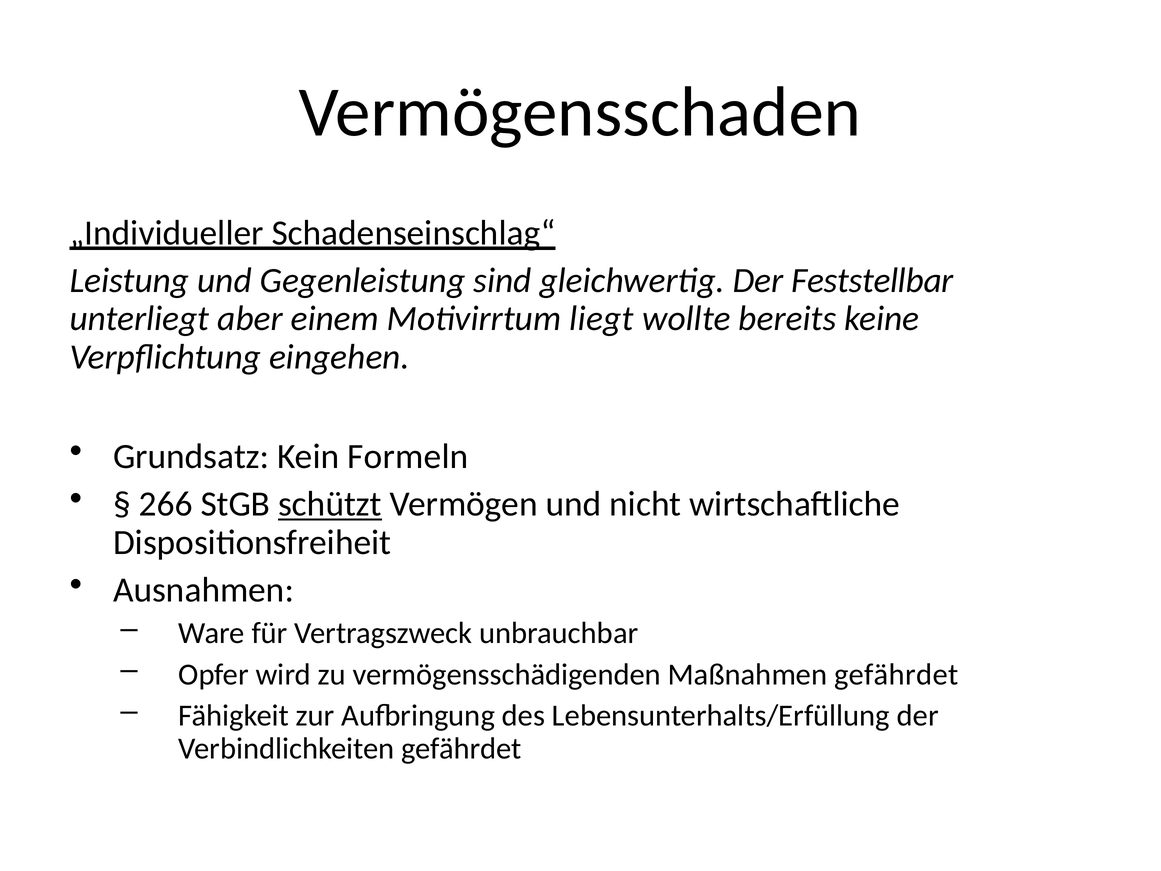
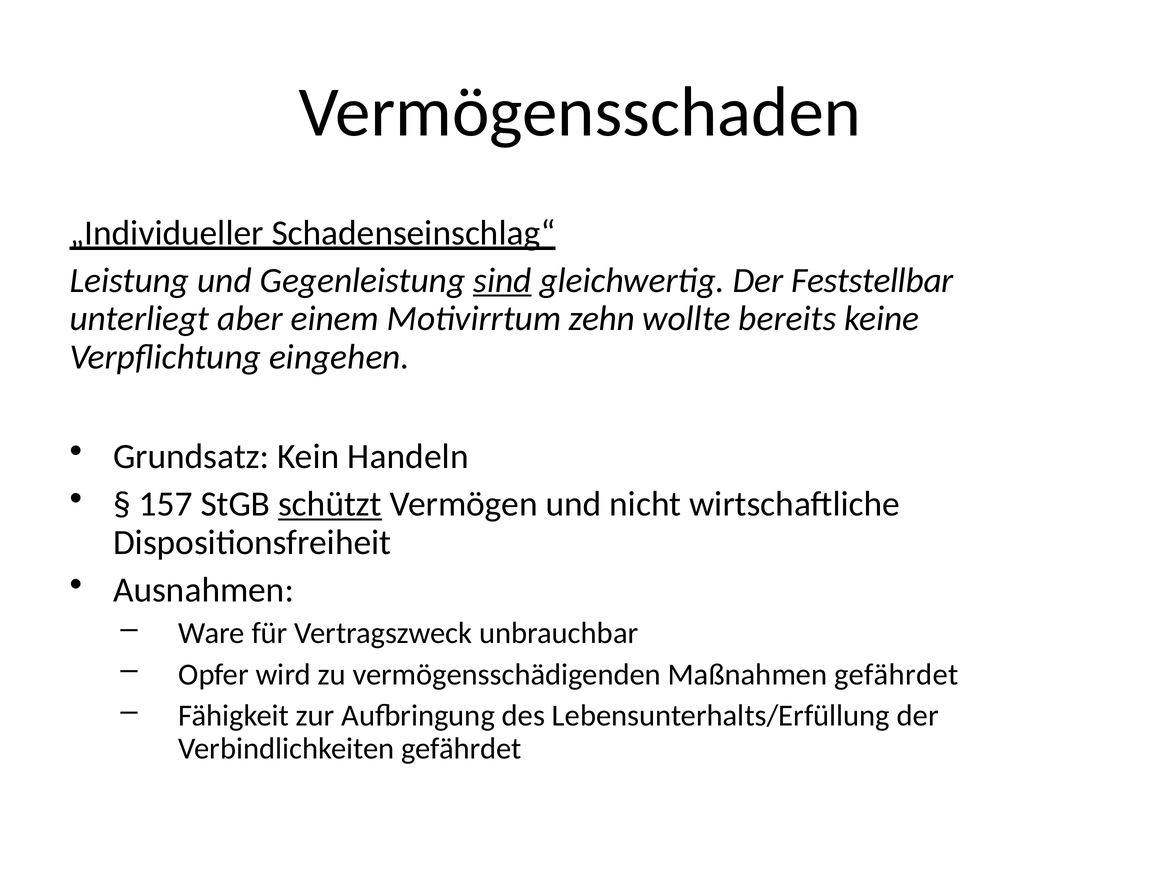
sind underline: none -> present (502, 280)
liegt: liegt -> zehn (602, 319)
Formeln: Formeln -> Handeln (408, 456)
266: 266 -> 157 (166, 504)
